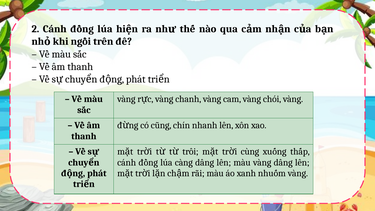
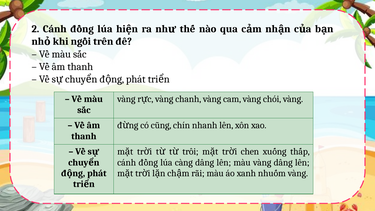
cùng: cùng -> chen (250, 152)
